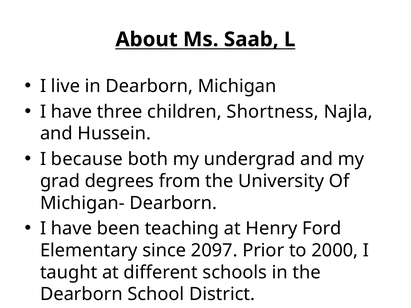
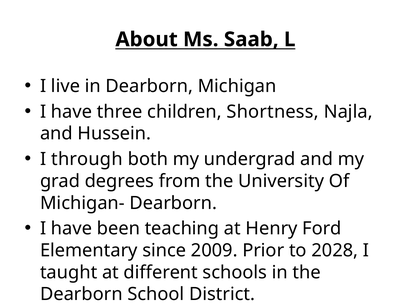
because: because -> through (87, 159)
2097: 2097 -> 2009 (214, 251)
2000: 2000 -> 2028 (335, 251)
